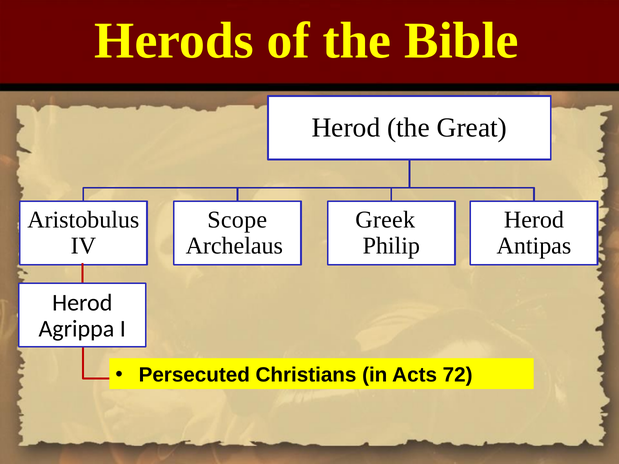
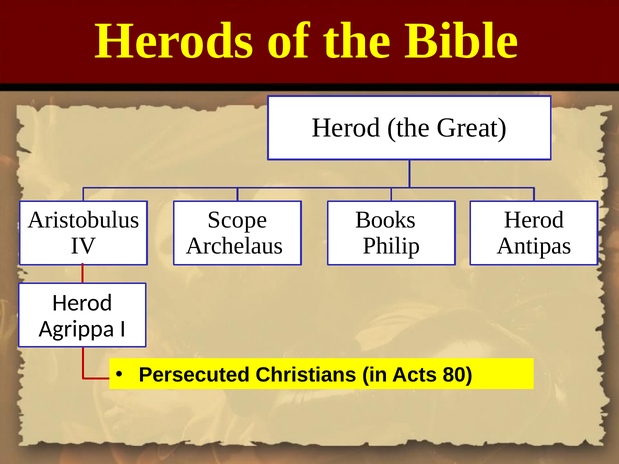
Greek: Greek -> Books (385, 220)
72: 72 -> 80 (458, 375)
